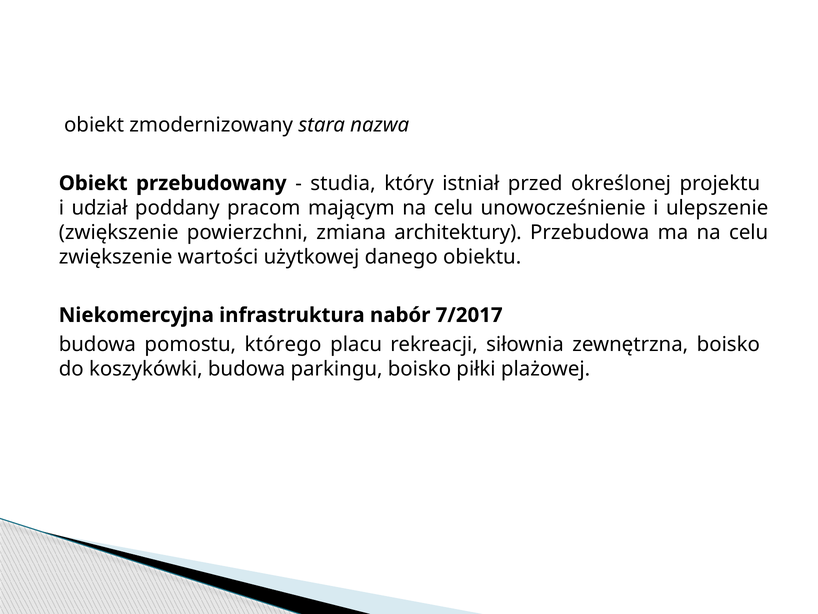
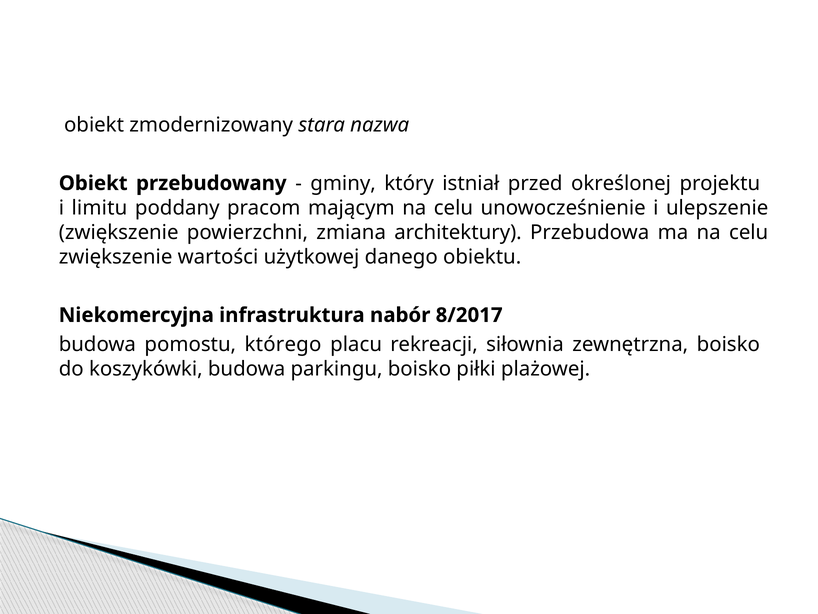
studia: studia -> gminy (343, 183)
udział: udział -> limitu (99, 208)
7/2017: 7/2017 -> 8/2017 (469, 315)
